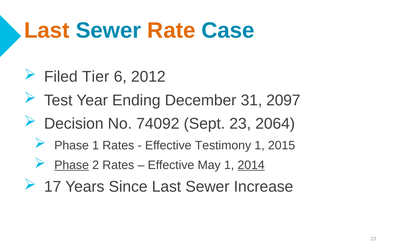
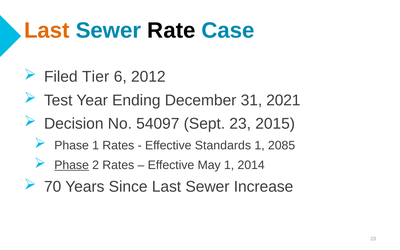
Rate colour: orange -> black (171, 31)
2097: 2097 -> 2021 (283, 100)
74092: 74092 -> 54097 (158, 124)
2064: 2064 -> 2015 (275, 124)
Testimony: Testimony -> Standards (223, 145)
2015: 2015 -> 2085 (282, 145)
2014 underline: present -> none (251, 165)
17: 17 -> 70 (53, 187)
